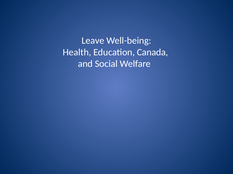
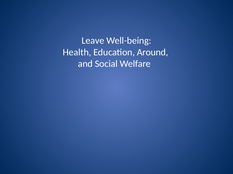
Canada: Canada -> Around (152, 52)
